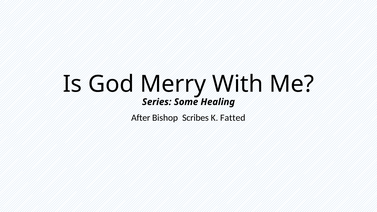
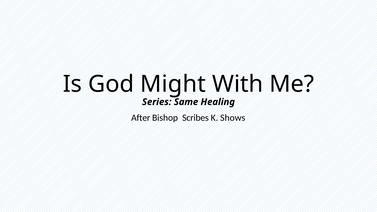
Merry: Merry -> Might (173, 84)
Some: Some -> Same (186, 102)
Fatted: Fatted -> Shows (233, 118)
